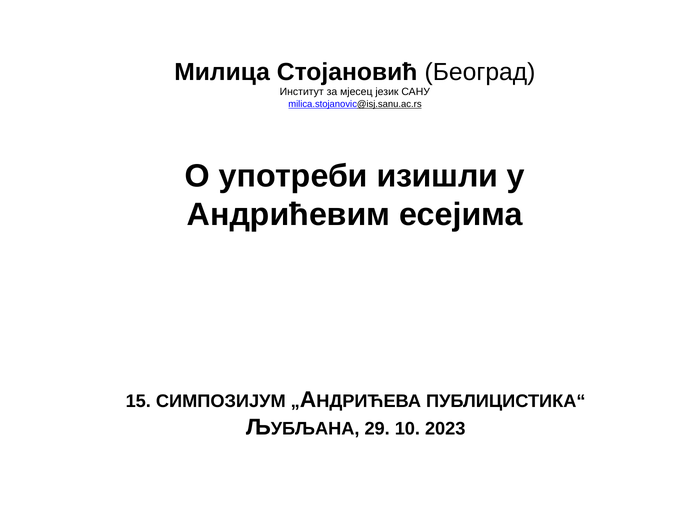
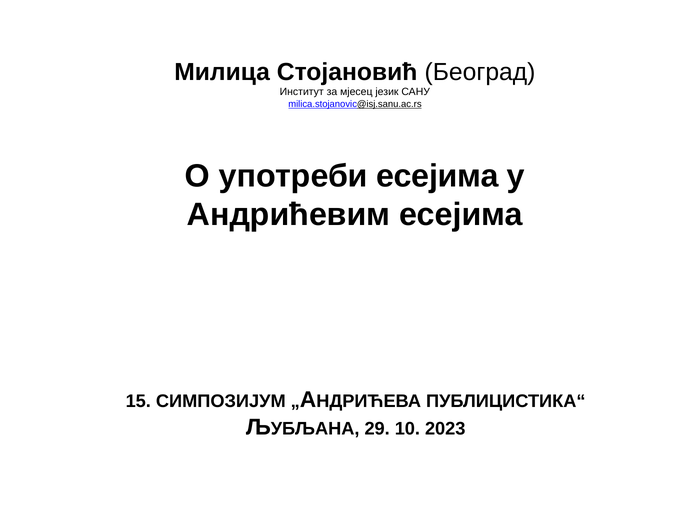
употреби изишли: изишли -> есејима (437, 176)
